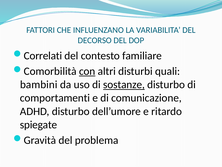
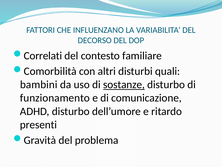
con underline: present -> none (87, 71)
comportamenti: comportamenti -> funzionamento (55, 98)
spiegate: spiegate -> presenti (38, 124)
